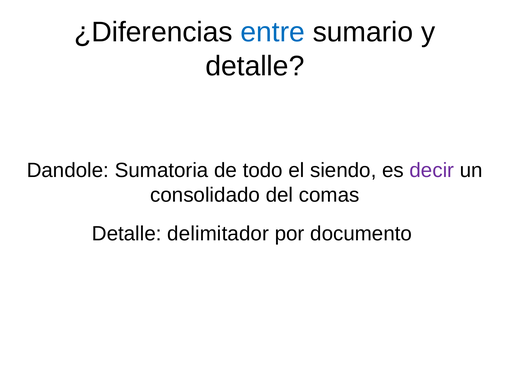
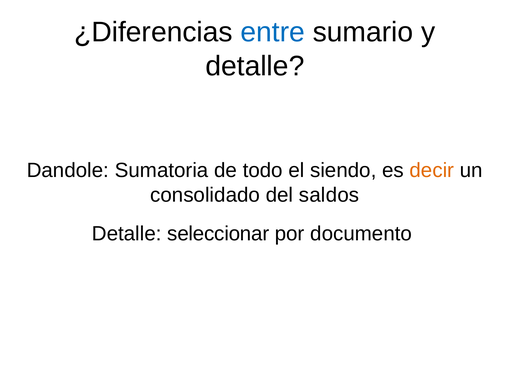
decir colour: purple -> orange (432, 170)
comas: comas -> saldos (329, 195)
delimitador: delimitador -> seleccionar (218, 233)
